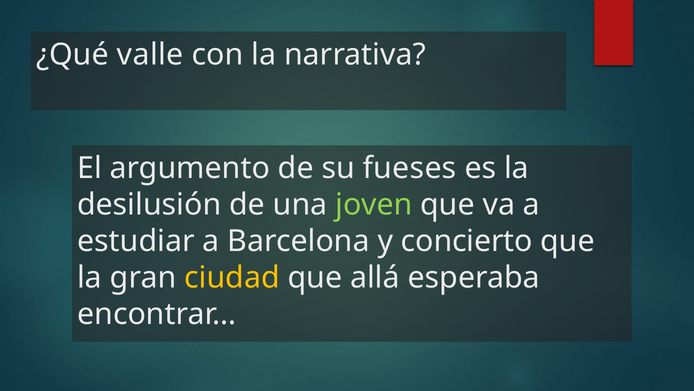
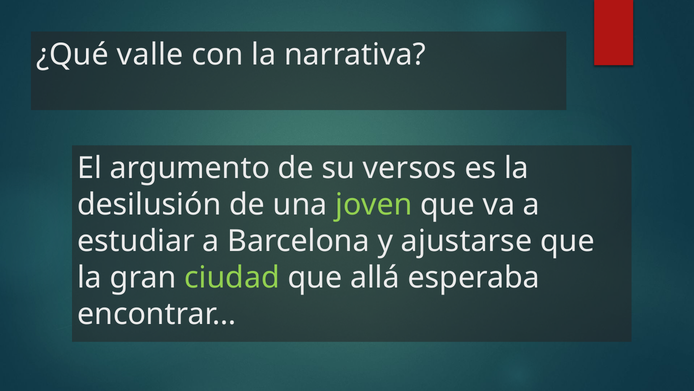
fueses: fueses -> versos (410, 168)
concierto: concierto -> ajustarse (467, 241)
ciudad colour: yellow -> light green (232, 277)
